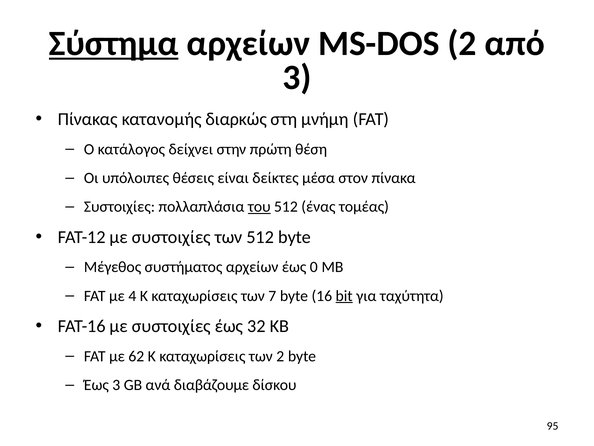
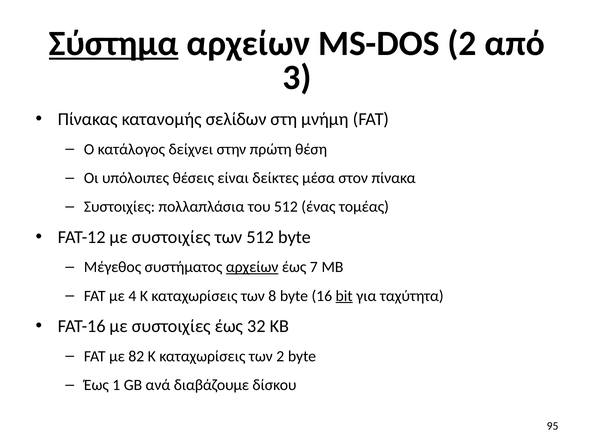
διαρκώς: διαρκώς -> σελίδων (236, 119)
του underline: present -> none (259, 206)
αρχείων underline: none -> present (252, 267)
0: 0 -> 7 (314, 267)
7: 7 -> 8 (272, 296)
62: 62 -> 82 (136, 356)
Έως 3: 3 -> 1 (116, 385)
